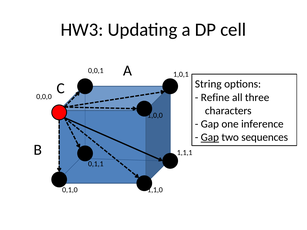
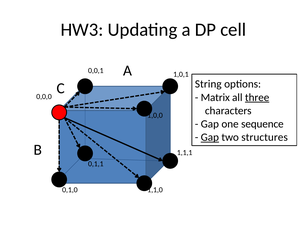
Refine: Refine -> Matrix (215, 97)
three underline: none -> present (257, 97)
inference: inference -> sequence (262, 124)
sequences: sequences -> structures (265, 137)
